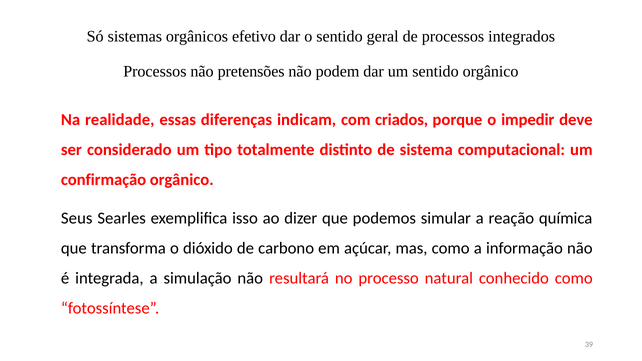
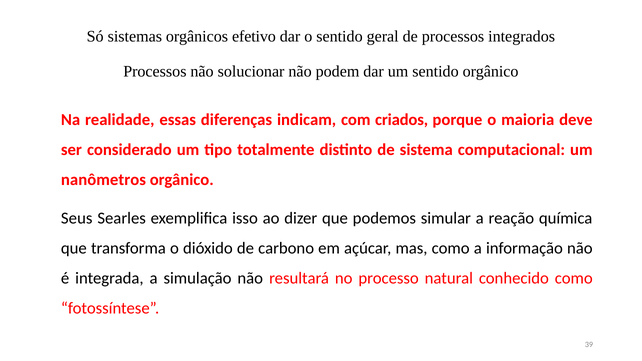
pretensões: pretensões -> solucionar (251, 71)
impedir: impedir -> maioria (528, 120)
confirmação: confirmação -> nanômetros (103, 180)
